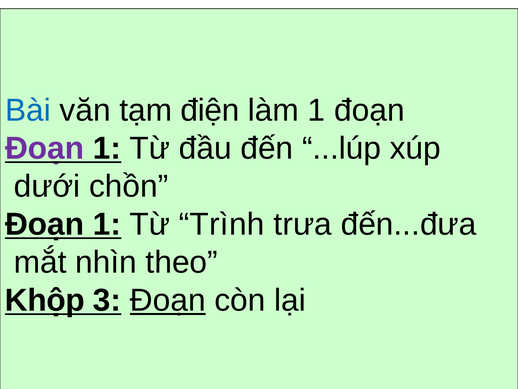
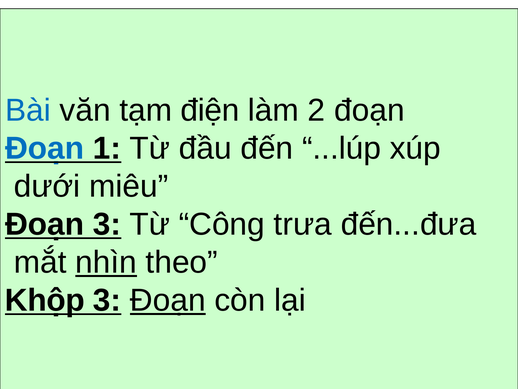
làm 1: 1 -> 2 (316, 110)
Đoạn colour: purple -> blue (45, 148)
chồn: chồn -> miêu (129, 186)
1: 1 -> 3 (107, 224)
Trình: Trình -> Công (222, 224)
nhìn underline: none -> present (106, 262)
